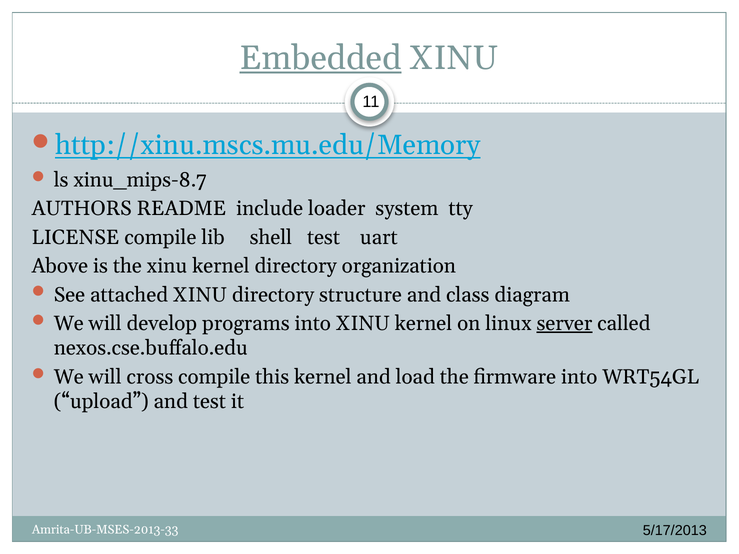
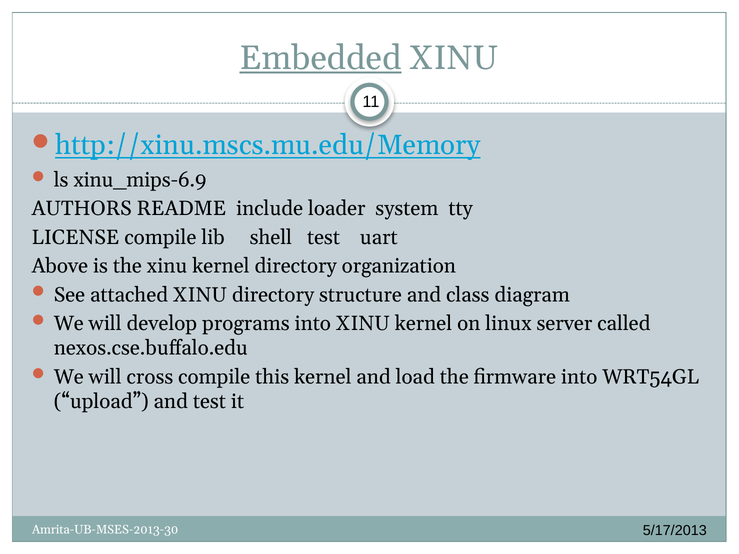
xinu_mips-8.7: xinu_mips-8.7 -> xinu_mips-6.9 (140, 180)
server underline: present -> none (564, 324)
Amrita-UB-MSES-2013-33: Amrita-UB-MSES-2013-33 -> Amrita-UB-MSES-2013-30 (105, 530)
